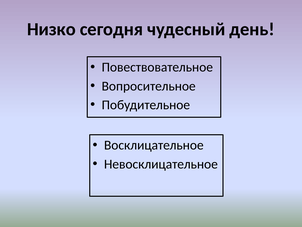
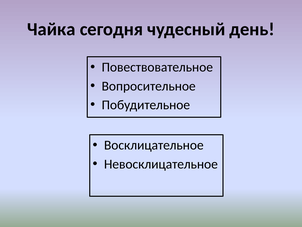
Низко: Низко -> Чайка (51, 29)
